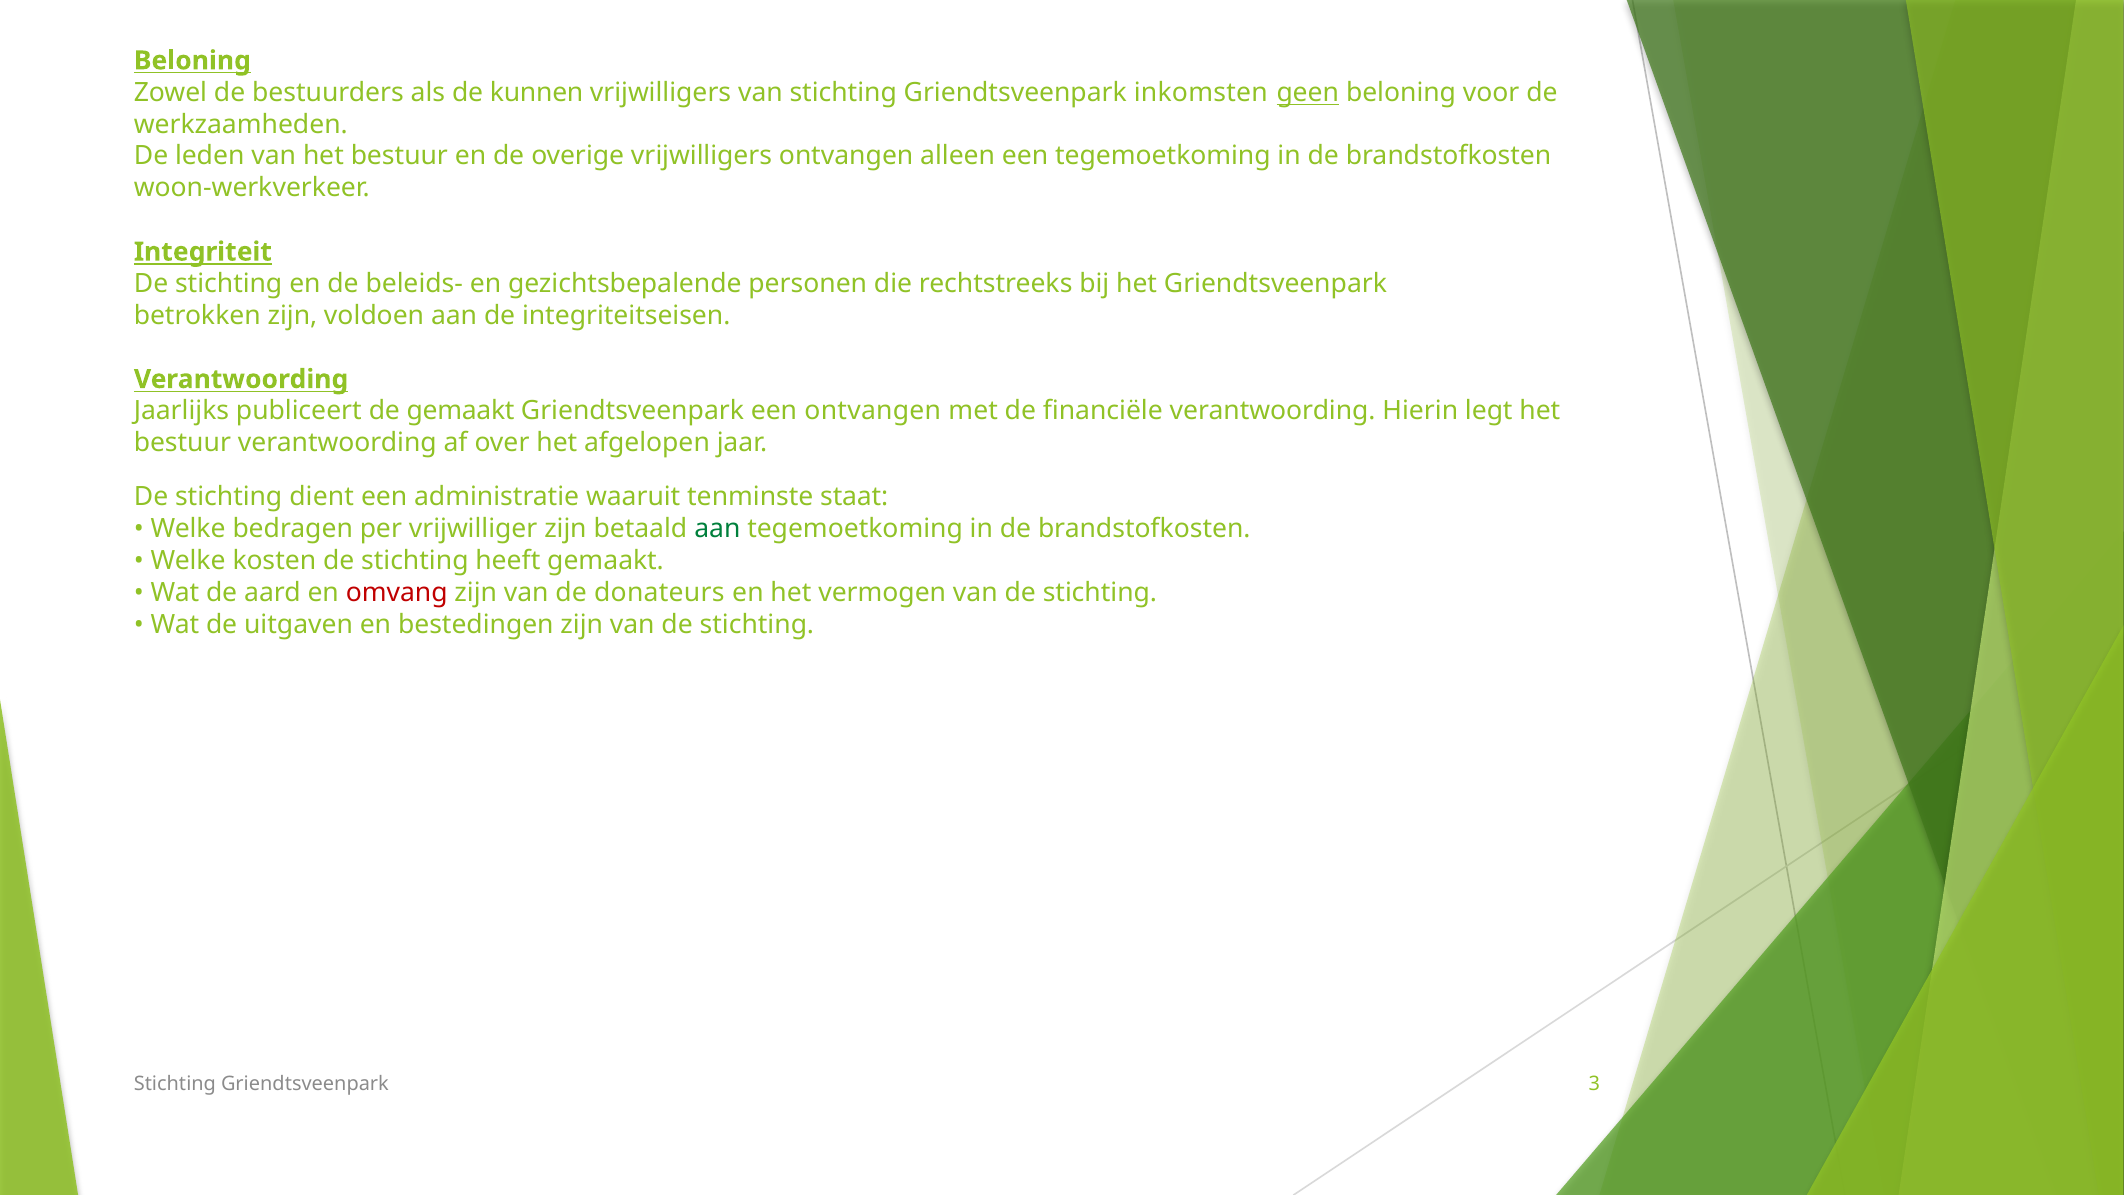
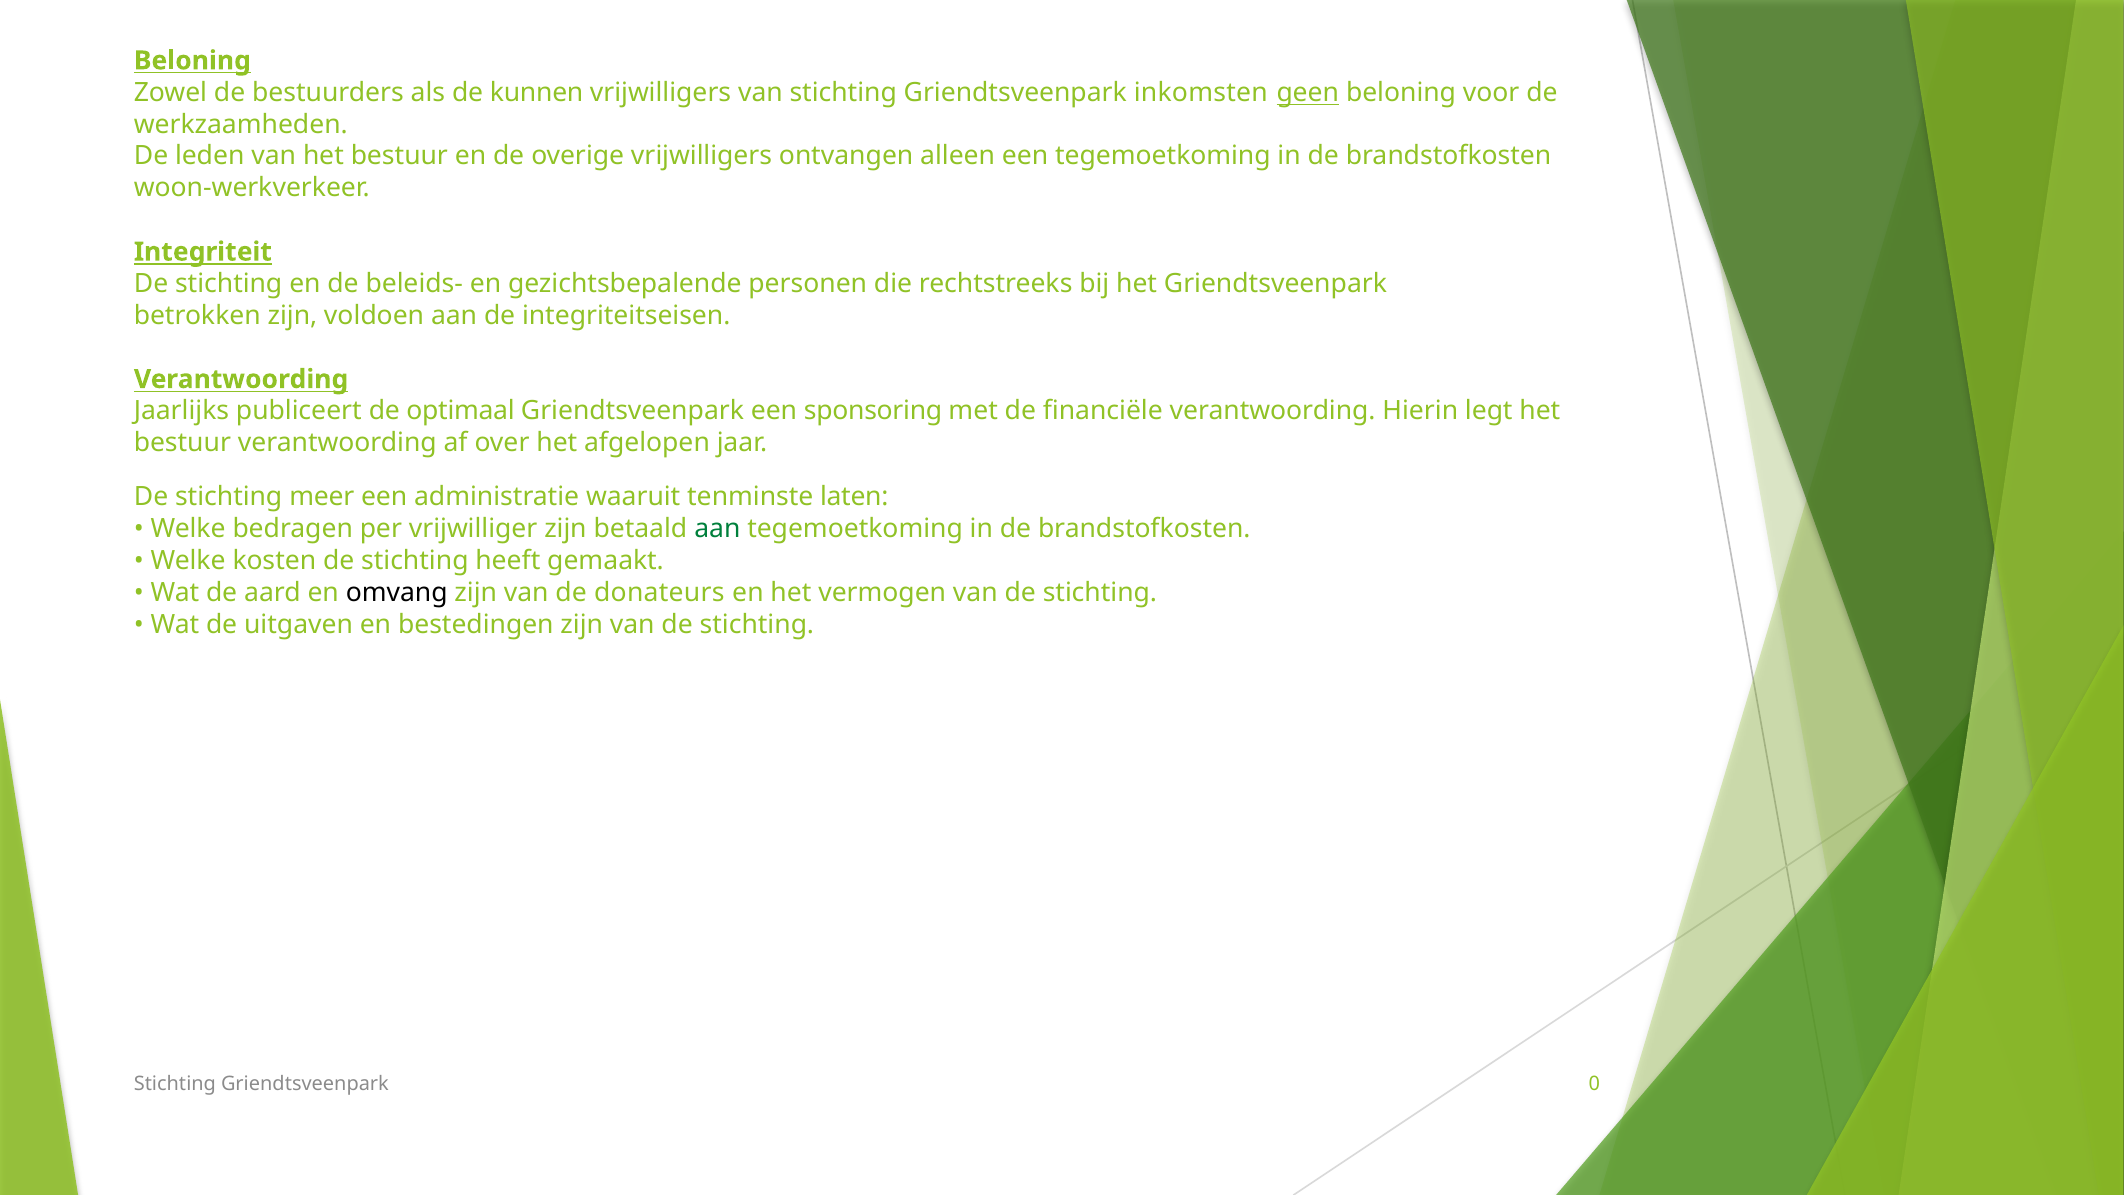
de gemaakt: gemaakt -> optimaal (461, 411)
een ontvangen: ontvangen -> sponsoring (873, 411)
dient: dient -> meer (322, 497)
staat: staat -> laten (854, 497)
omvang colour: red -> black (397, 593)
3: 3 -> 0 (1594, 1084)
